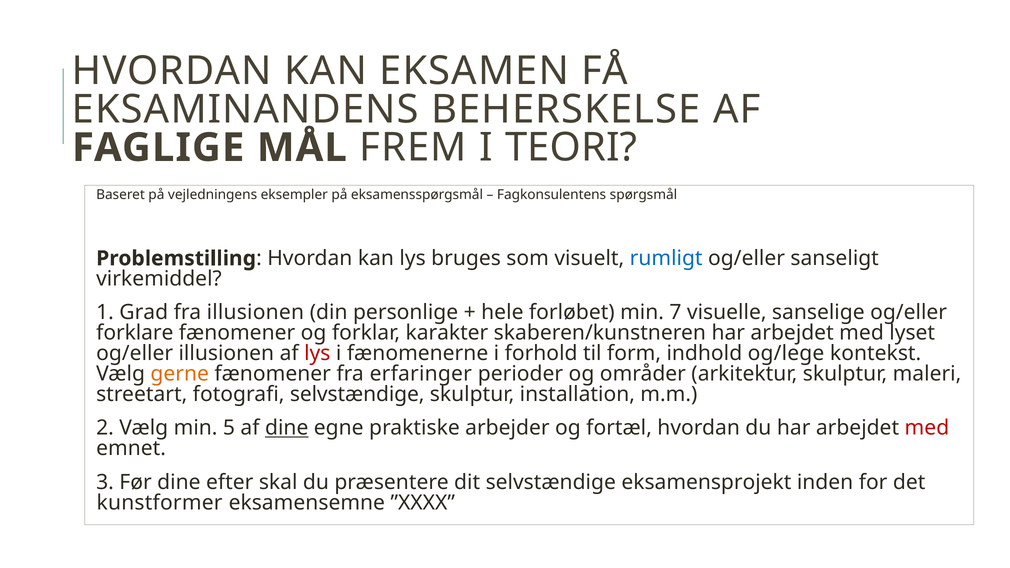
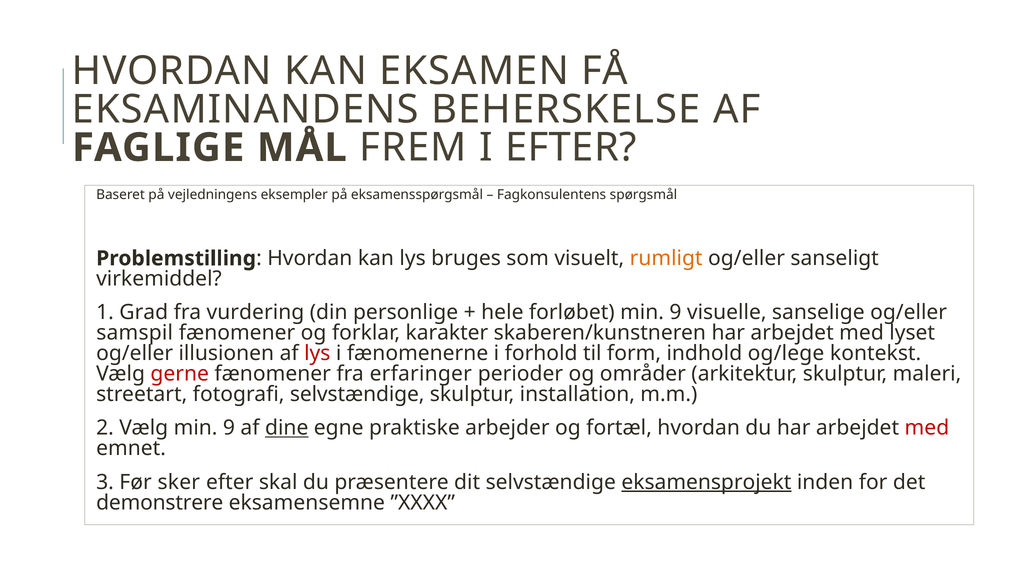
I TEORI: TEORI -> EFTER (571, 148)
rumligt colour: blue -> orange (666, 258)
fra illusionen: illusionen -> vurdering (255, 313)
forløbet min 7: 7 -> 9 (675, 313)
forklare: forklare -> samspil (135, 333)
gerne colour: orange -> red (180, 374)
Vælg min 5: 5 -> 9 (229, 428)
Før dine: dine -> sker (179, 482)
eksamensprojekt underline: none -> present (706, 482)
kunstformer: kunstformer -> demonstrere (160, 503)
